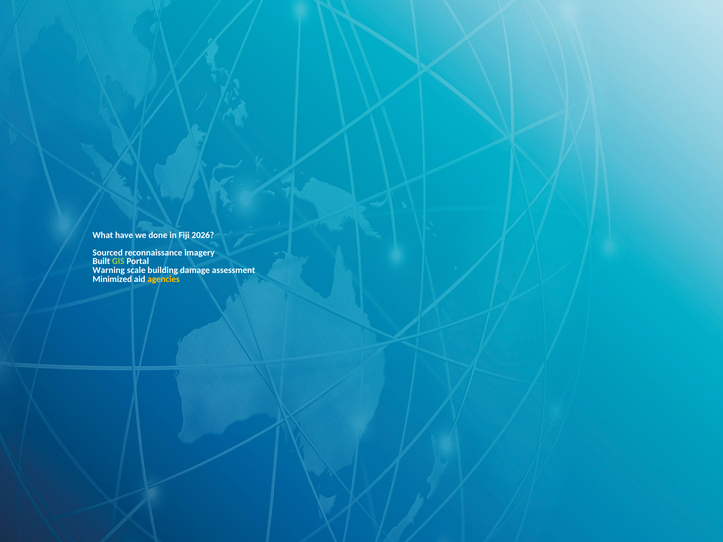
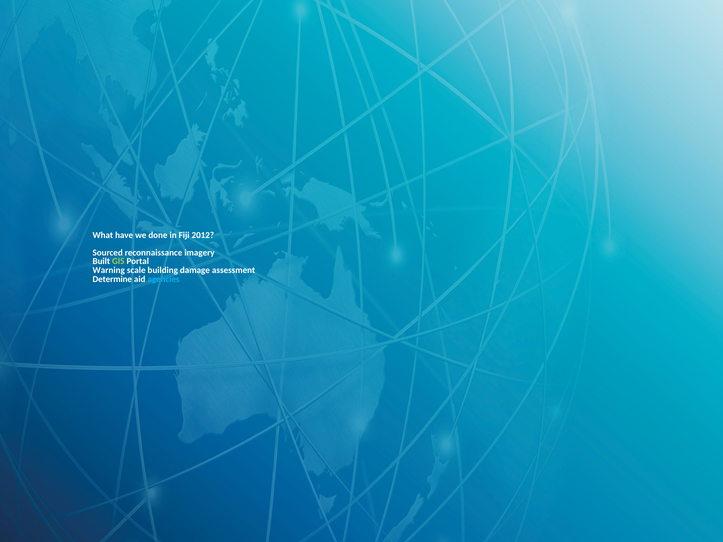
2026: 2026 -> 2012 (203, 235)
Minimized: Minimized -> Determine (112, 279)
agencies colour: yellow -> light blue (164, 279)
